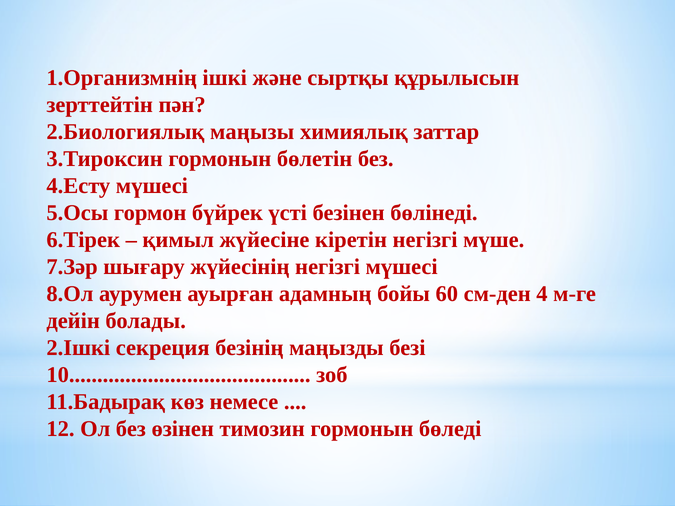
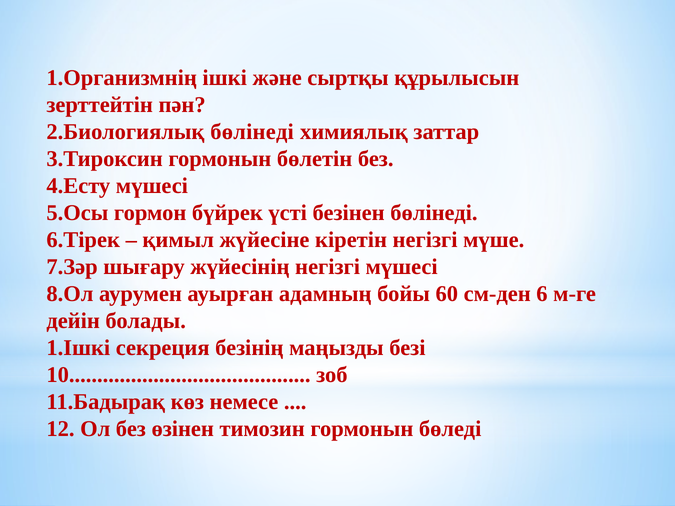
2.Биологиялық маңызы: маңызы -> бөлінеді (252, 132)
4: 4 -> 6 (542, 294)
2.Ішкі: 2.Ішкі -> 1.Ішкі (78, 348)
